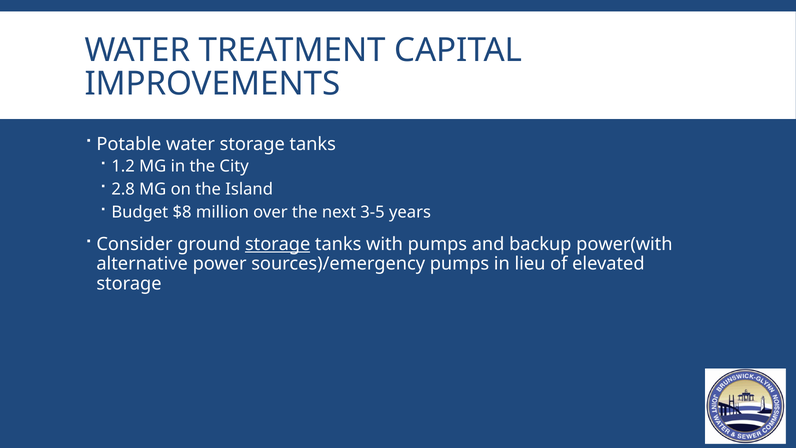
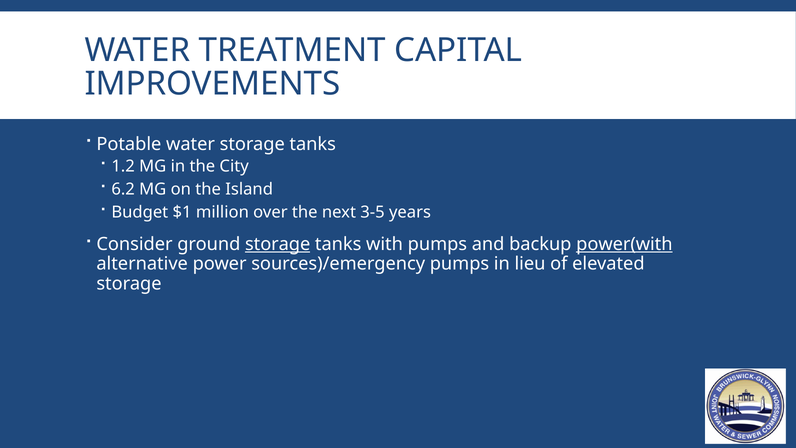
2.8: 2.8 -> 6.2 (123, 189)
$8: $8 -> $1 (182, 212)
power(with underline: none -> present (624, 244)
